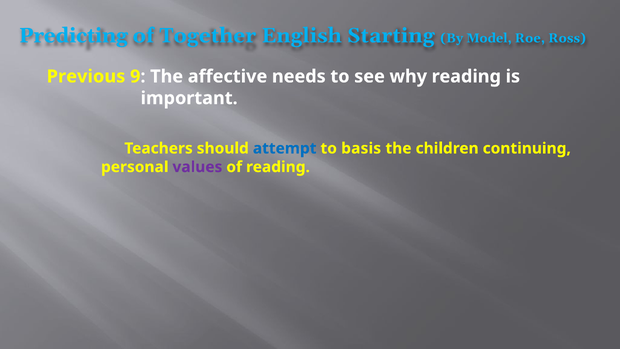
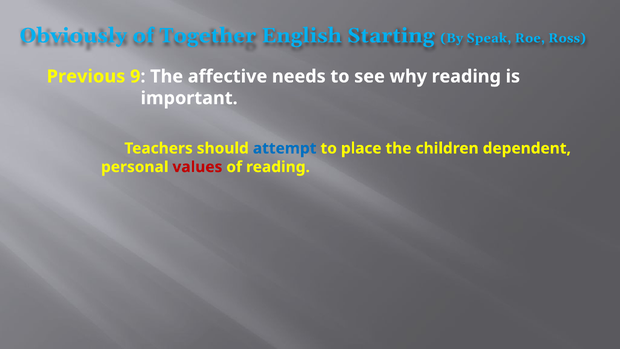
Predicting: Predicting -> Obviously (73, 36)
Model: Model -> Speak (489, 38)
basis: basis -> place (361, 148)
continuing: continuing -> dependent (527, 148)
values colour: purple -> red (197, 167)
